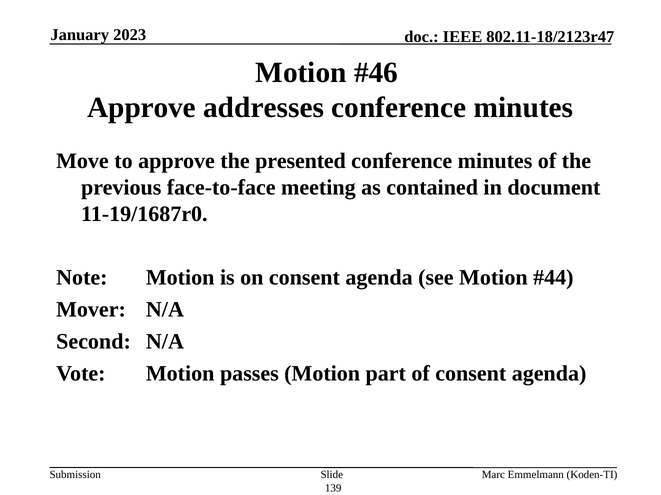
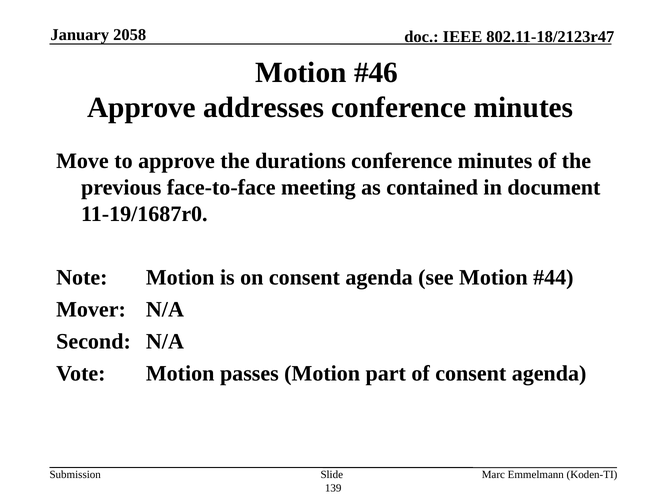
2023: 2023 -> 2058 (130, 35)
presented: presented -> durations (300, 161)
